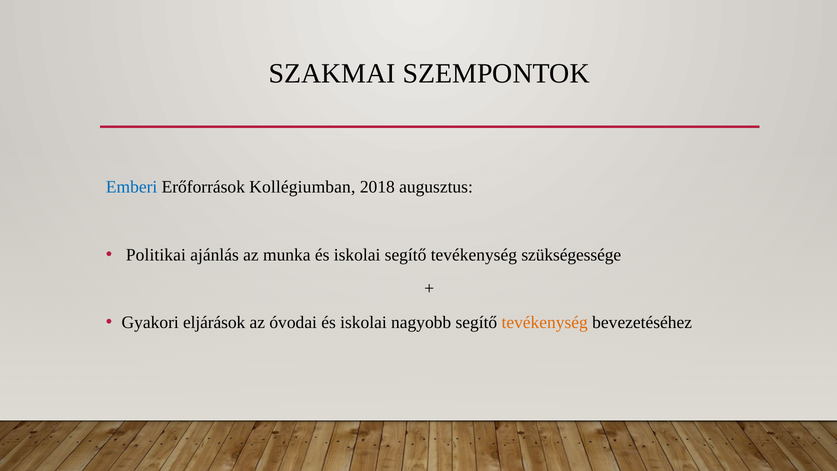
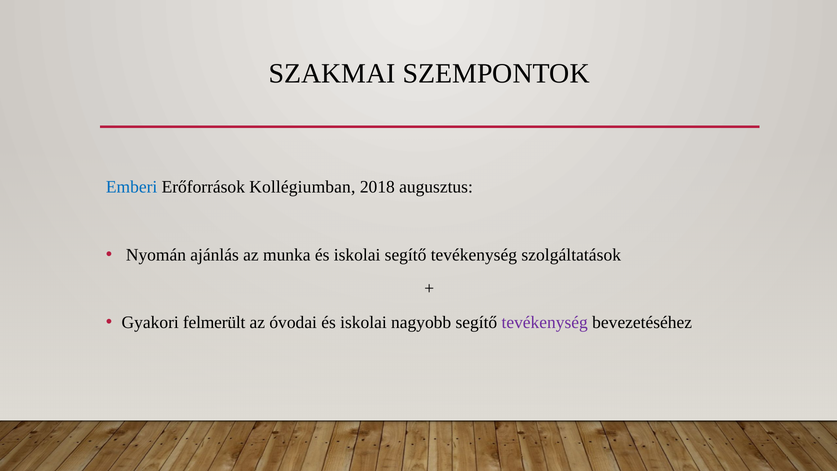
Politikai: Politikai -> Nyomán (156, 255)
szükségessége: szükségessége -> szolgáltatások (571, 255)
eljárások: eljárások -> felmerült (214, 322)
tevékenység colour: orange -> purple (545, 322)
